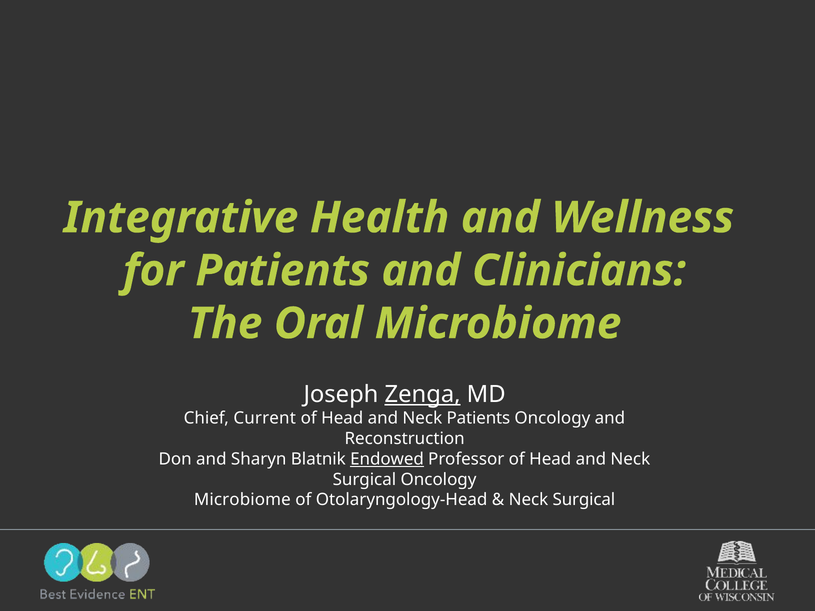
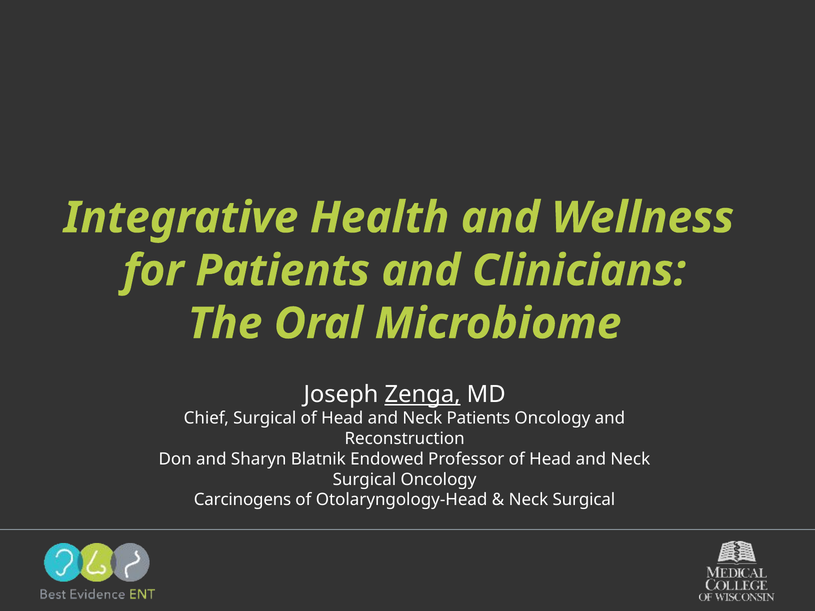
Chief Current: Current -> Surgical (265, 418)
Endowed underline: present -> none (387, 459)
Microbiome: Microbiome -> Carcinogens (243, 500)
